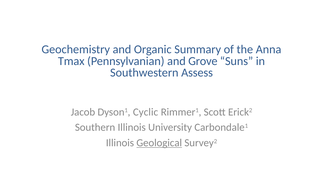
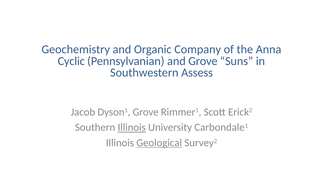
Summary: Summary -> Company (198, 49)
Tmax: Tmax -> Cyclic (71, 61)
Dyson1 Cyclic: Cyclic -> Grove (146, 112)
Illinois underline: none -> present (132, 127)
